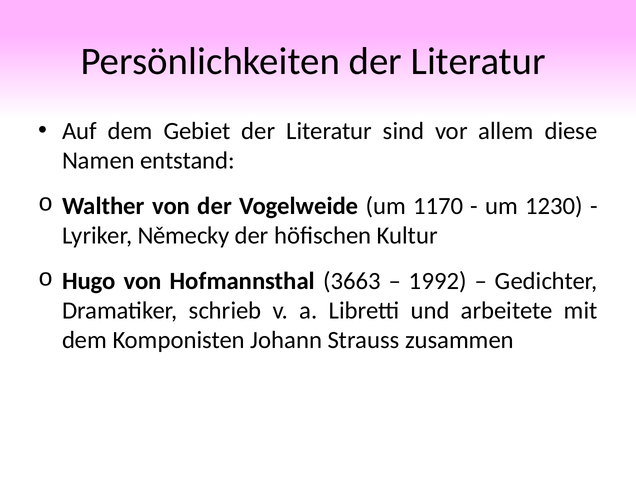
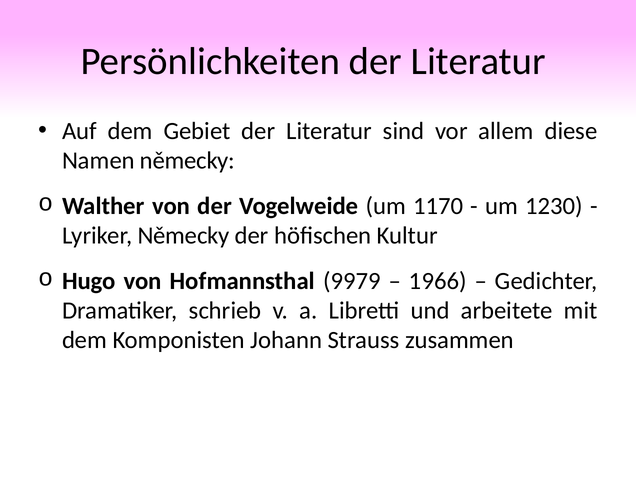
Namen entstand: entstand -> německy (188, 161)
3663: 3663 -> 9979 (352, 281)
1992: 1992 -> 1966 (438, 281)
